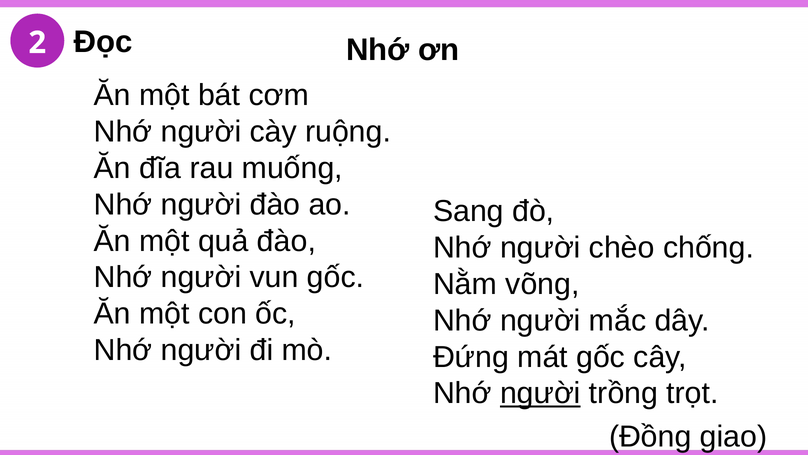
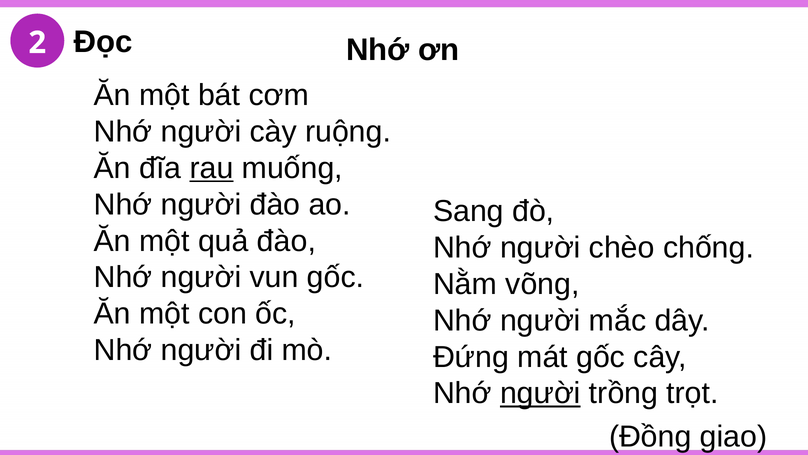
rau underline: none -> present (212, 168)
